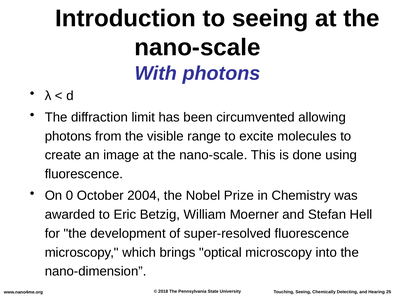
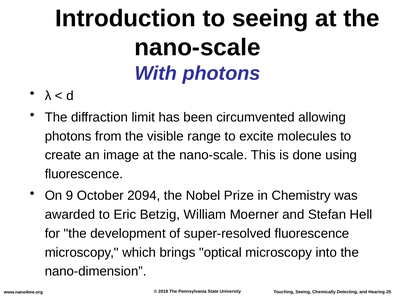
0: 0 -> 9 (70, 196)
2004: 2004 -> 2094 (144, 196)
